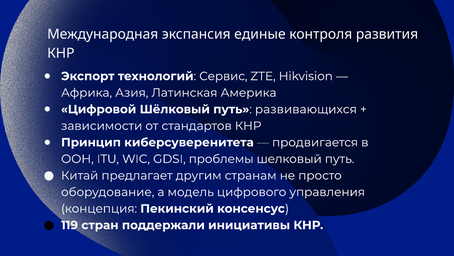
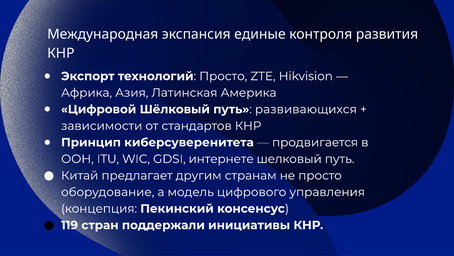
технологий Сервис: Сервис -> Просто (223, 76)
проблемы: проблемы -> интернете (221, 159)
